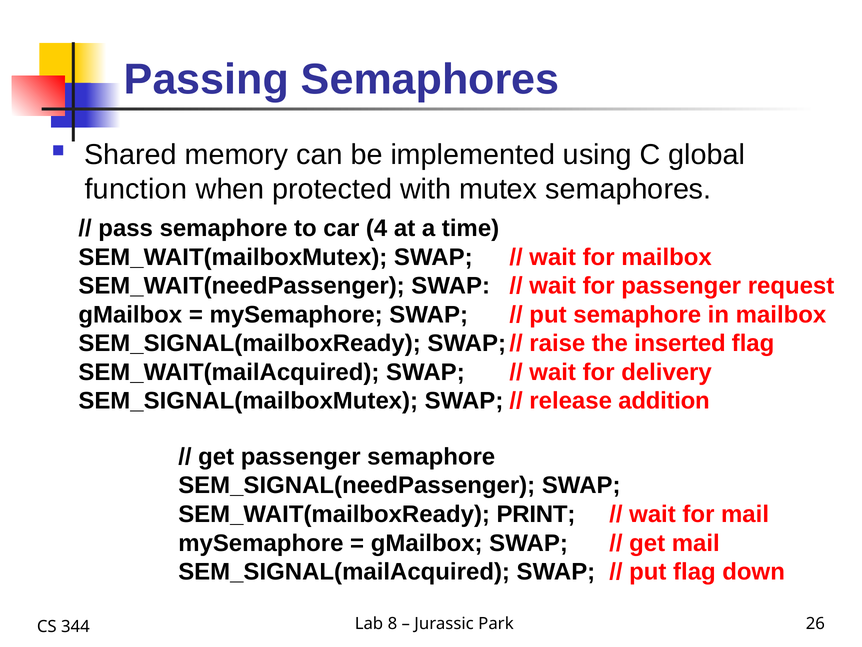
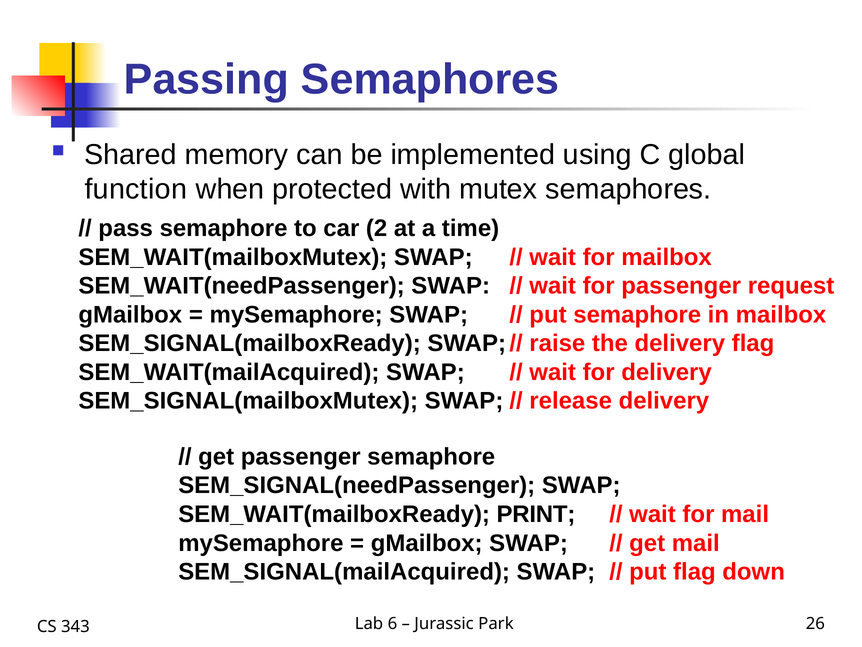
4: 4 -> 2 (377, 228)
the inserted: inserted -> delivery (680, 343)
release addition: addition -> delivery (664, 401)
8: 8 -> 6 (392, 623)
344: 344 -> 343 (75, 626)
